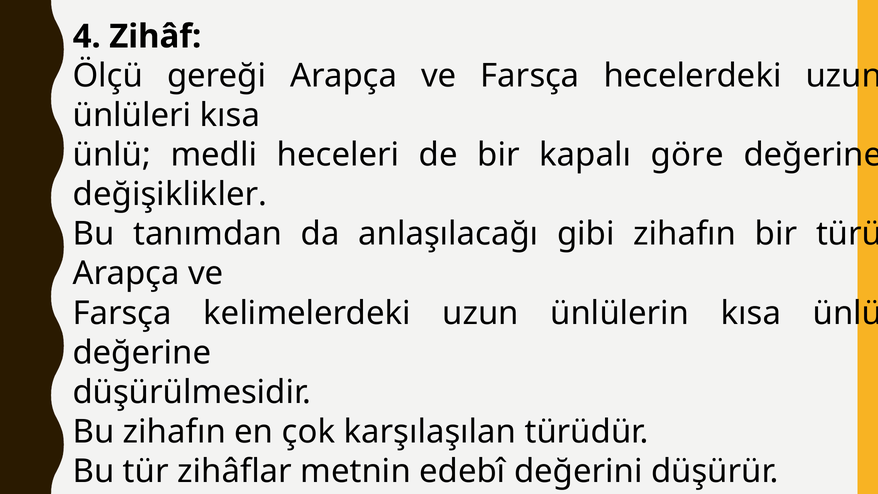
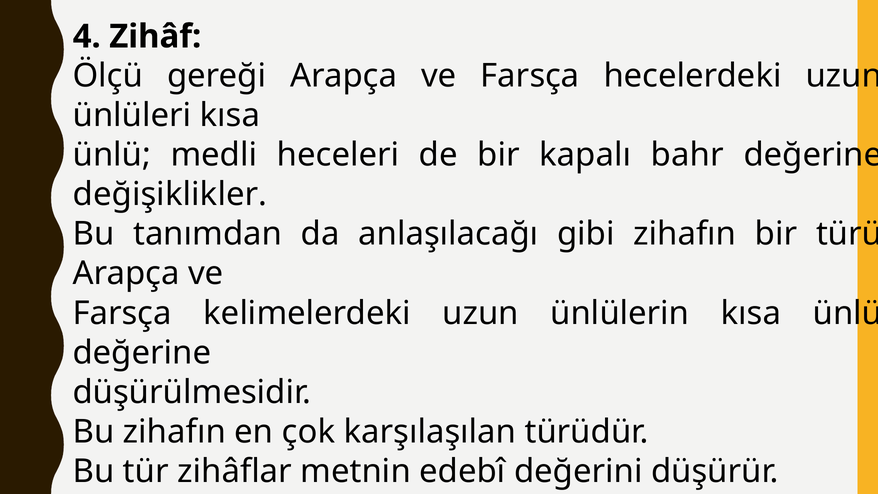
göre: göre -> bahr (687, 155)
